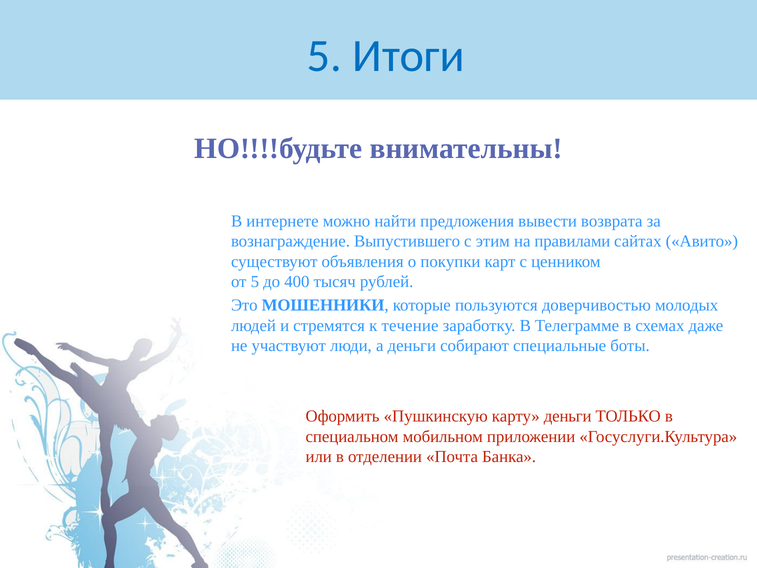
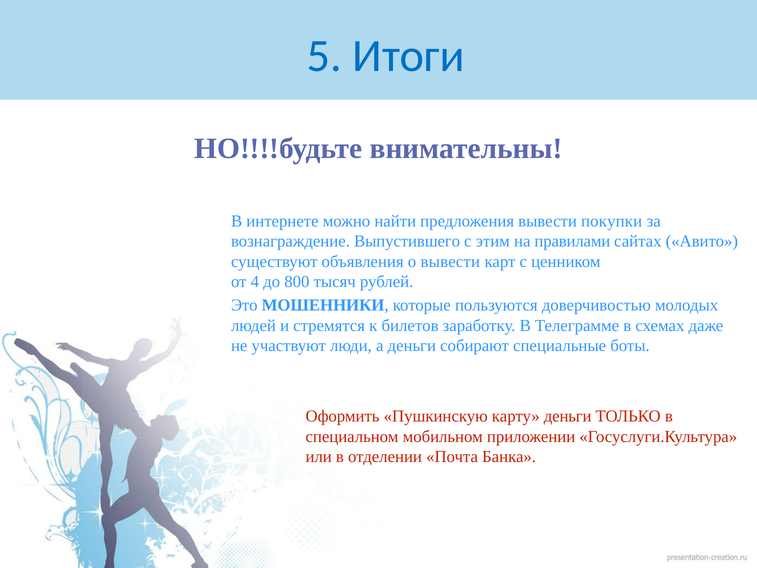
возврата: возврата -> покупки (612, 221)
о покупки: покупки -> вывести (450, 261)
от 5: 5 -> 4 (255, 282)
400: 400 -> 800 (297, 282)
течение: течение -> билетов (410, 325)
